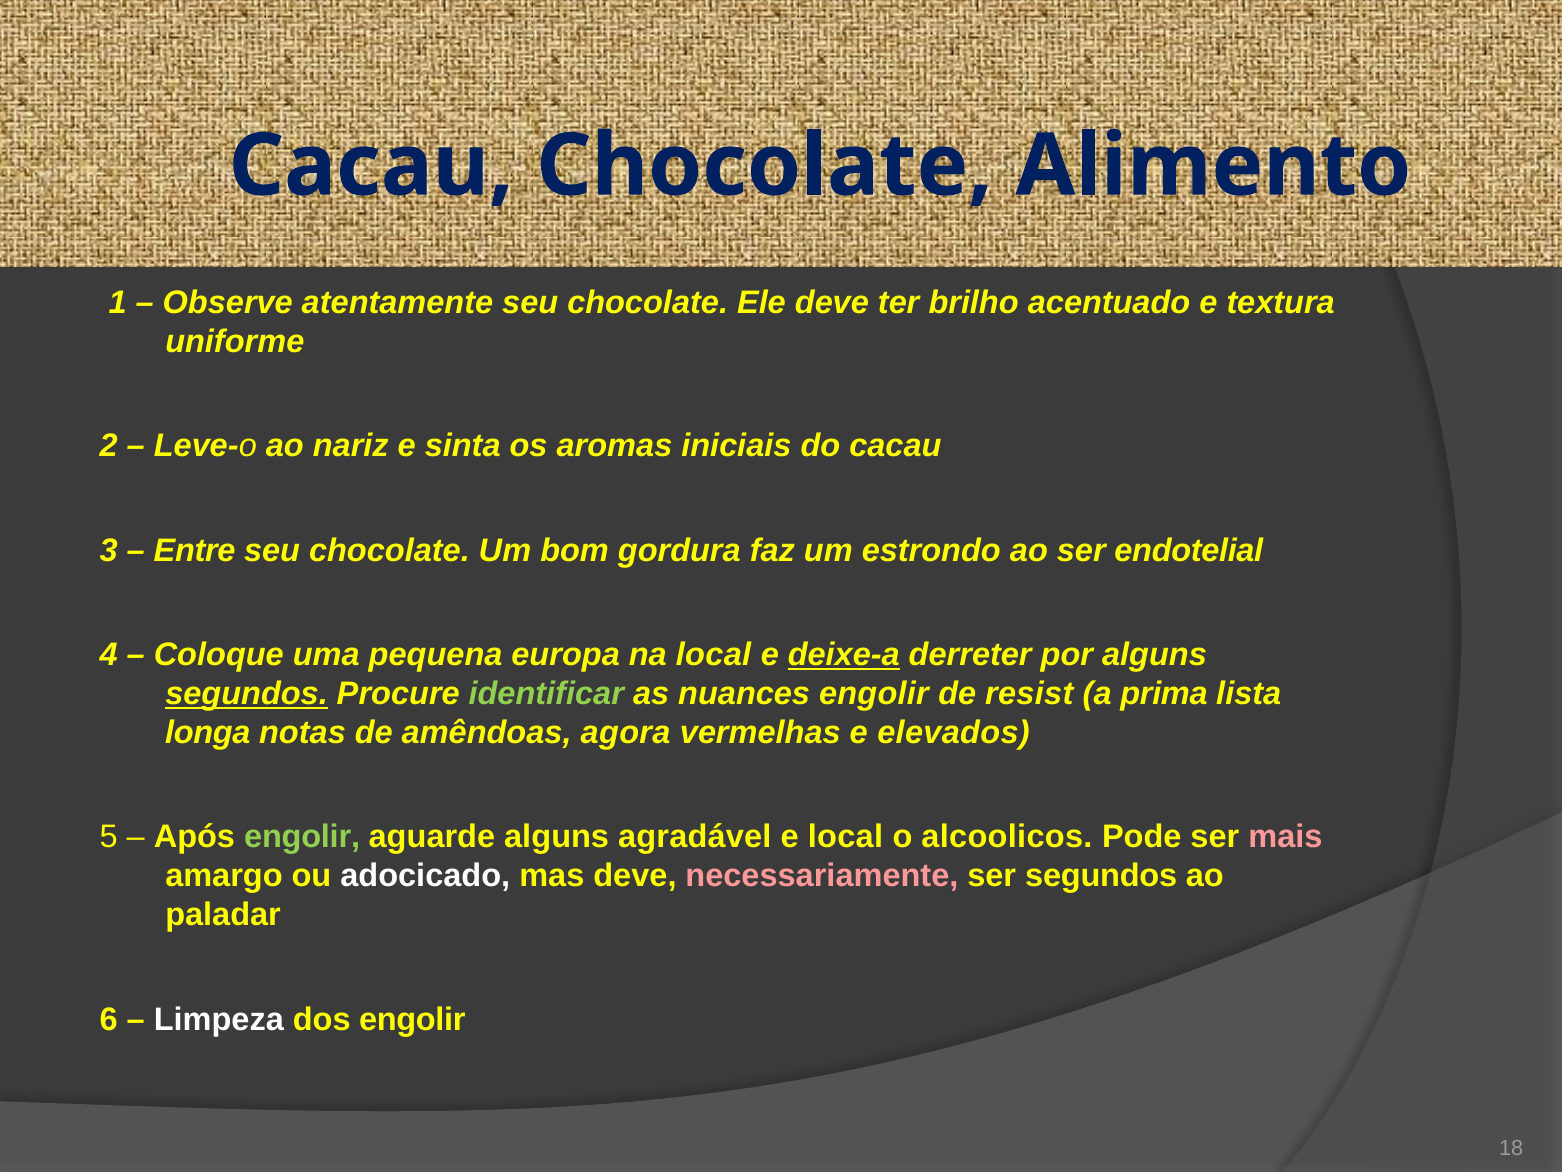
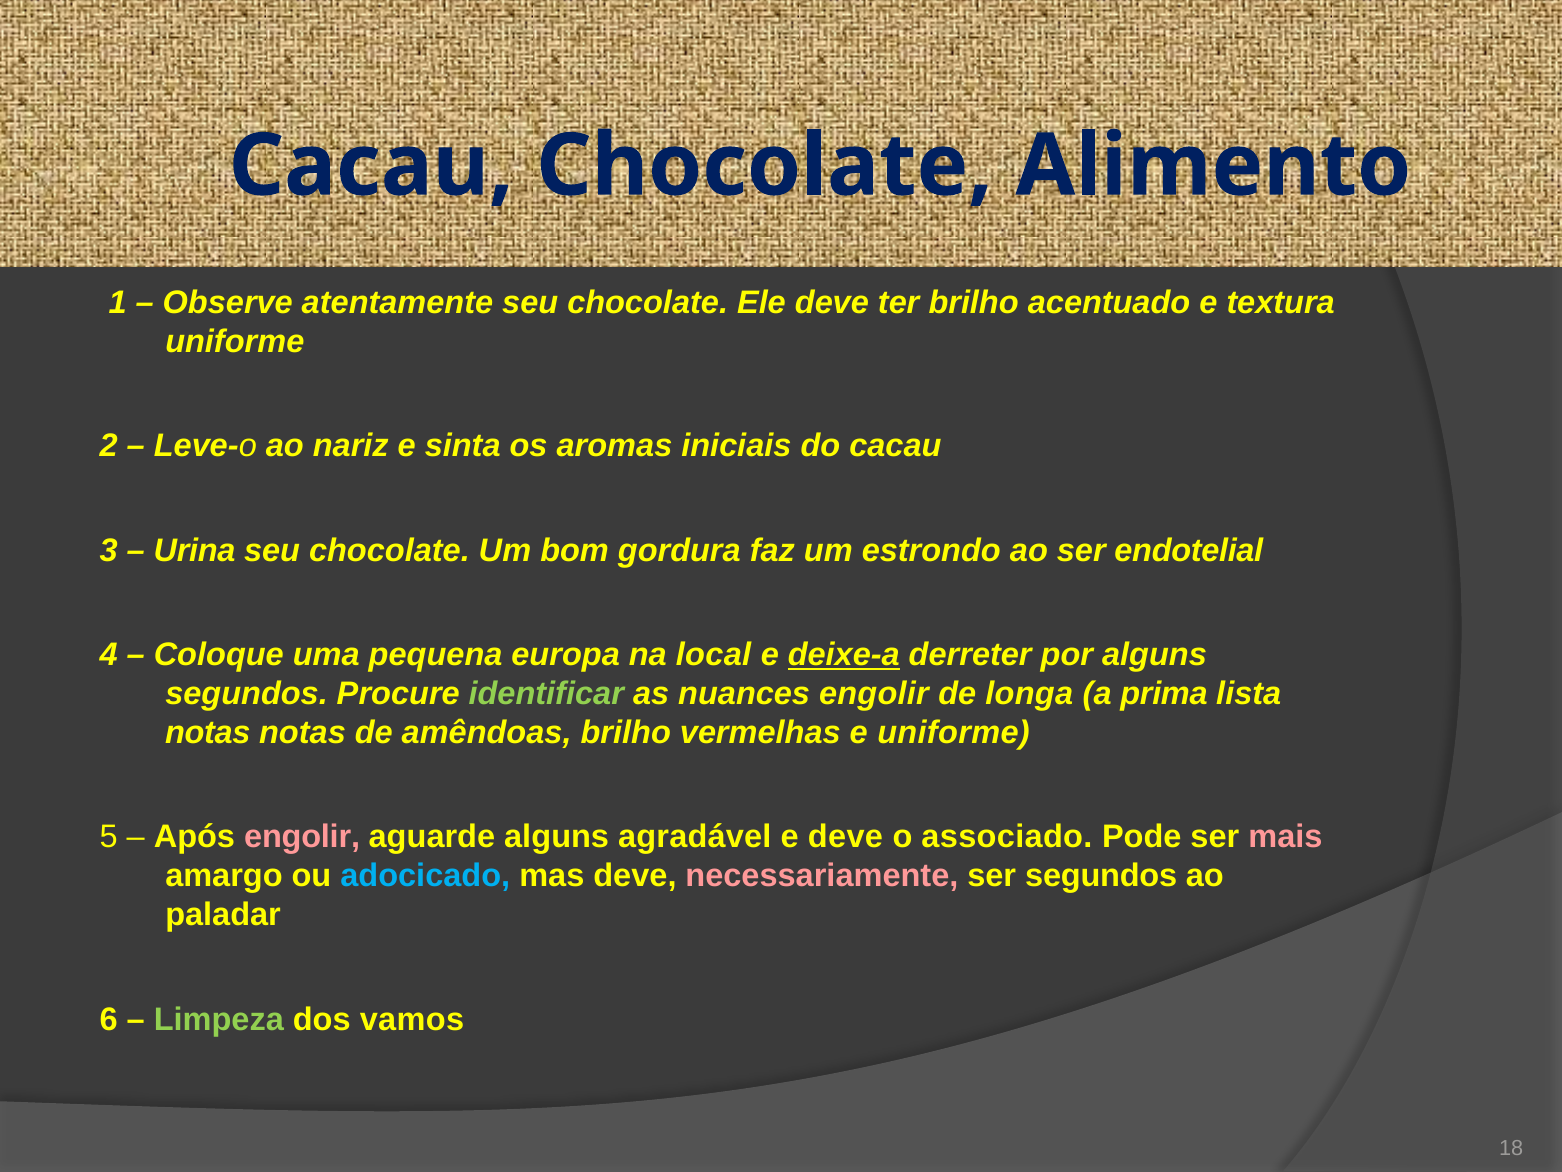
Entre: Entre -> Urina (195, 550)
segundos underline: present -> none (247, 693)
resist: resist -> longa (1029, 693)
longa: longa -> notas (208, 733)
amêndoas agora: agora -> brilho (626, 733)
e elevados: elevados -> uniforme (954, 733)
engolir colour: light green -> pink (302, 837)
e local: local -> deve (845, 837)
alcoolicos: alcoolicos -> associado (1007, 837)
adocicado colour: white -> light blue (425, 876)
Limpeza colour: white -> light green (219, 1019)
dos engolir: engolir -> vamos (412, 1019)
